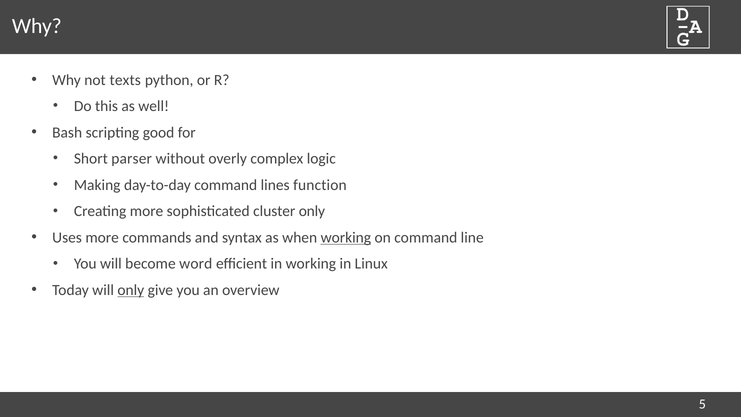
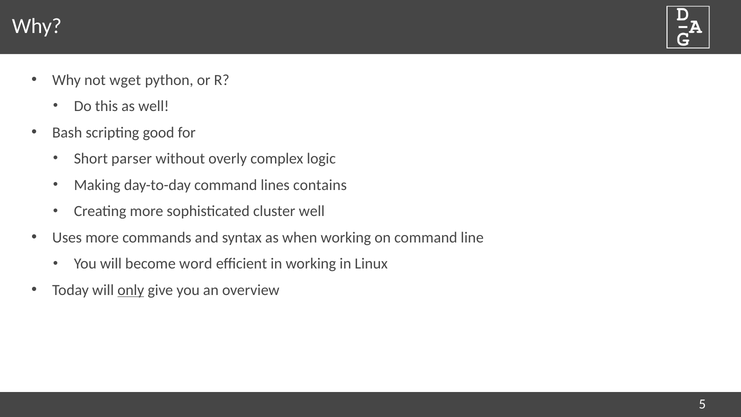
texts: texts -> wget (125, 80)
function: function -> contains (320, 185)
cluster only: only -> well (312, 211)
working underline: present -> none (346, 237)
